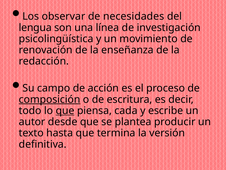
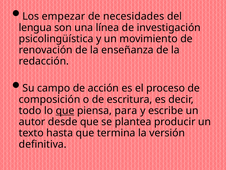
observar: observar -> empezar (63, 16)
composición underline: present -> none (50, 99)
cada: cada -> para (126, 110)
